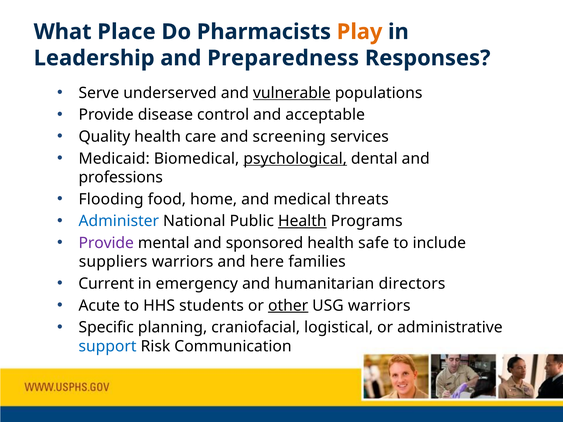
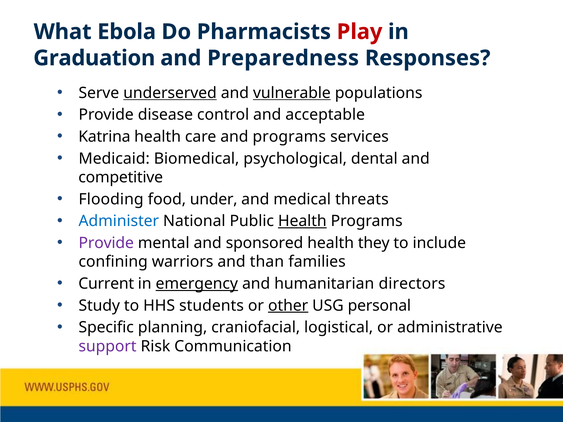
Place: Place -> Ebola (127, 32)
Play colour: orange -> red (360, 32)
Leadership: Leadership -> Graduation (94, 58)
underserved underline: none -> present (170, 93)
Quality: Quality -> Katrina (104, 137)
and screening: screening -> programs (289, 137)
psychological underline: present -> none (295, 159)
professions: professions -> competitive (121, 177)
home: home -> under (214, 199)
safe: safe -> they (374, 243)
suppliers: suppliers -> confining (113, 262)
here: here -> than (267, 262)
emergency underline: none -> present (197, 284)
Acute: Acute -> Study (99, 306)
USG warriors: warriors -> personal (379, 306)
support colour: blue -> purple (108, 346)
